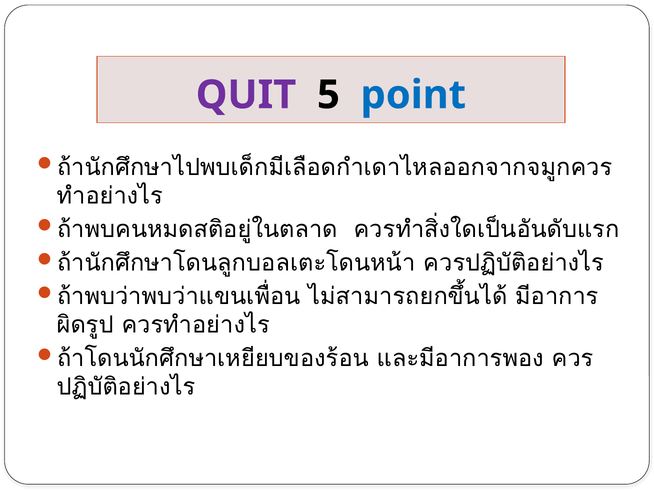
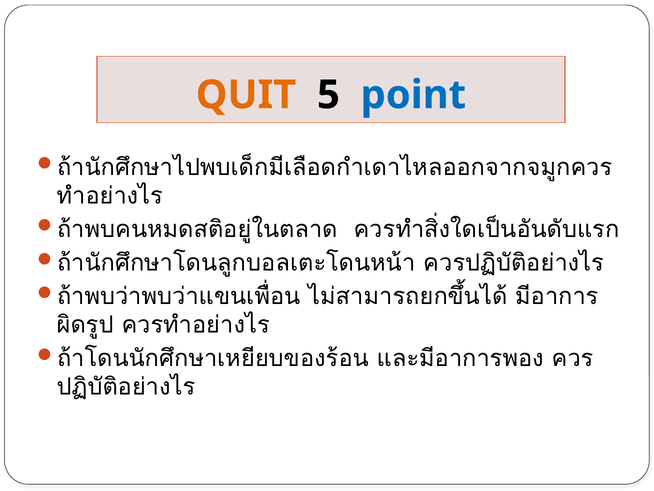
QUIT colour: purple -> orange (246, 95)
